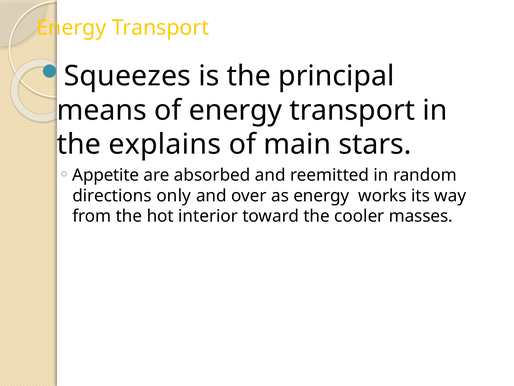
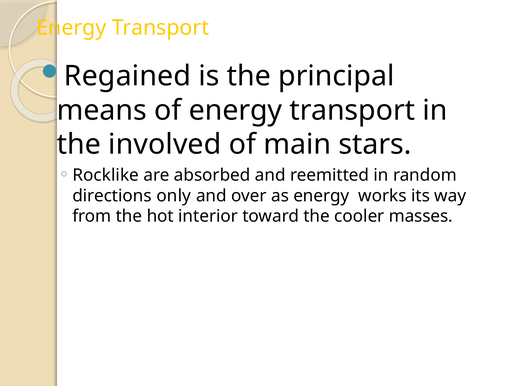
Squeezes: Squeezes -> Regained (127, 76)
explains: explains -> involved (165, 144)
Appetite: Appetite -> Rocklike (106, 175)
